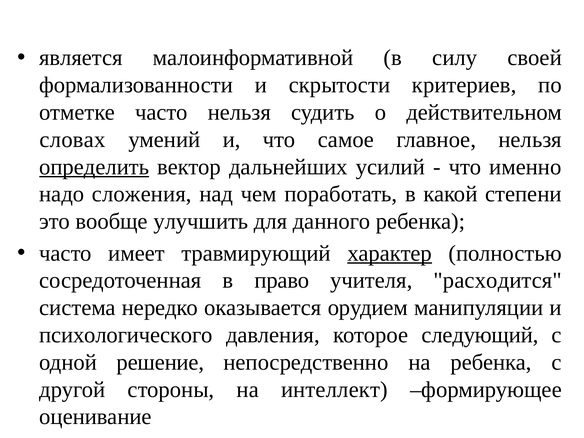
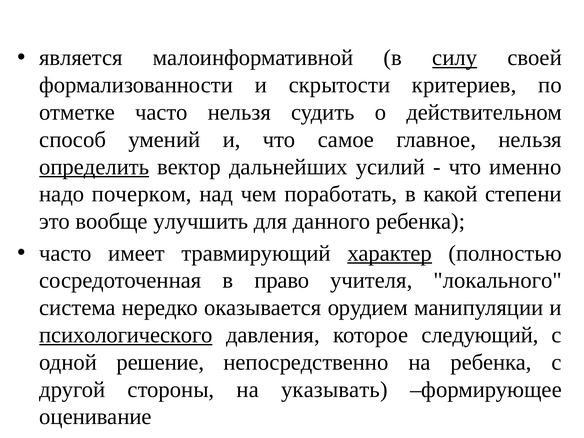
силу underline: none -> present (455, 58)
словах: словах -> способ (73, 140)
сложения: сложения -> почерком (142, 194)
расходится: расходится -> локального (498, 280)
психологического underline: none -> present (126, 335)
интеллект: интеллект -> указывать (334, 390)
